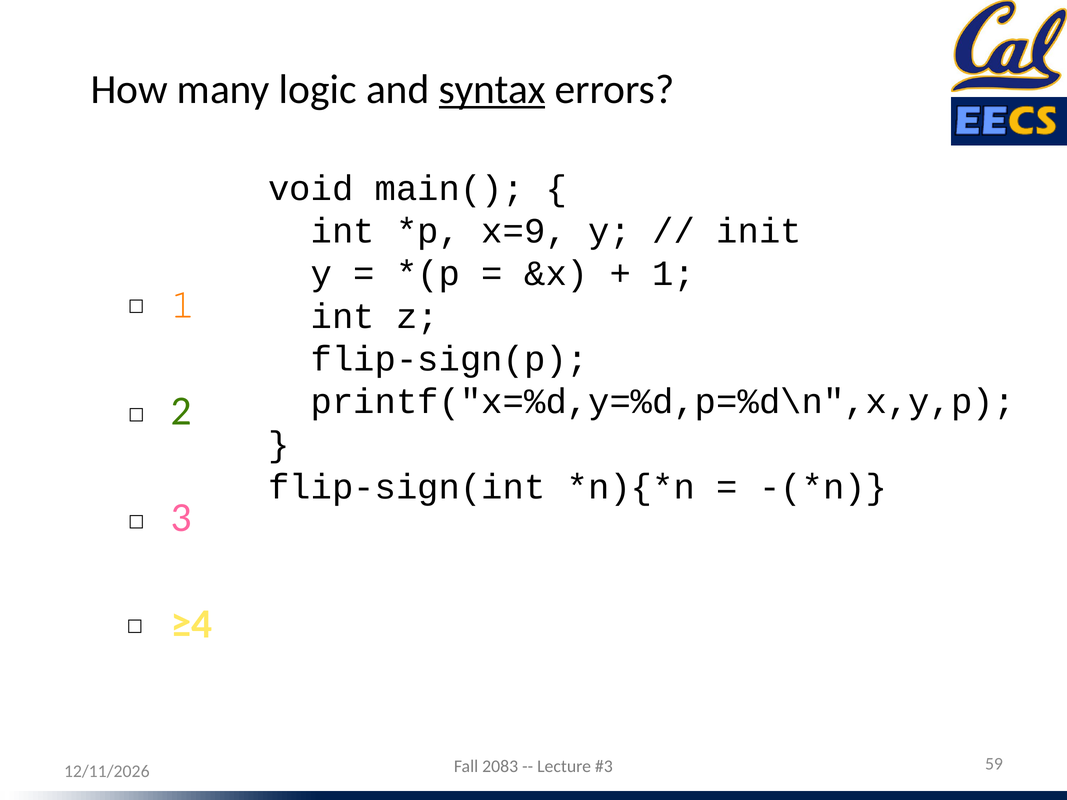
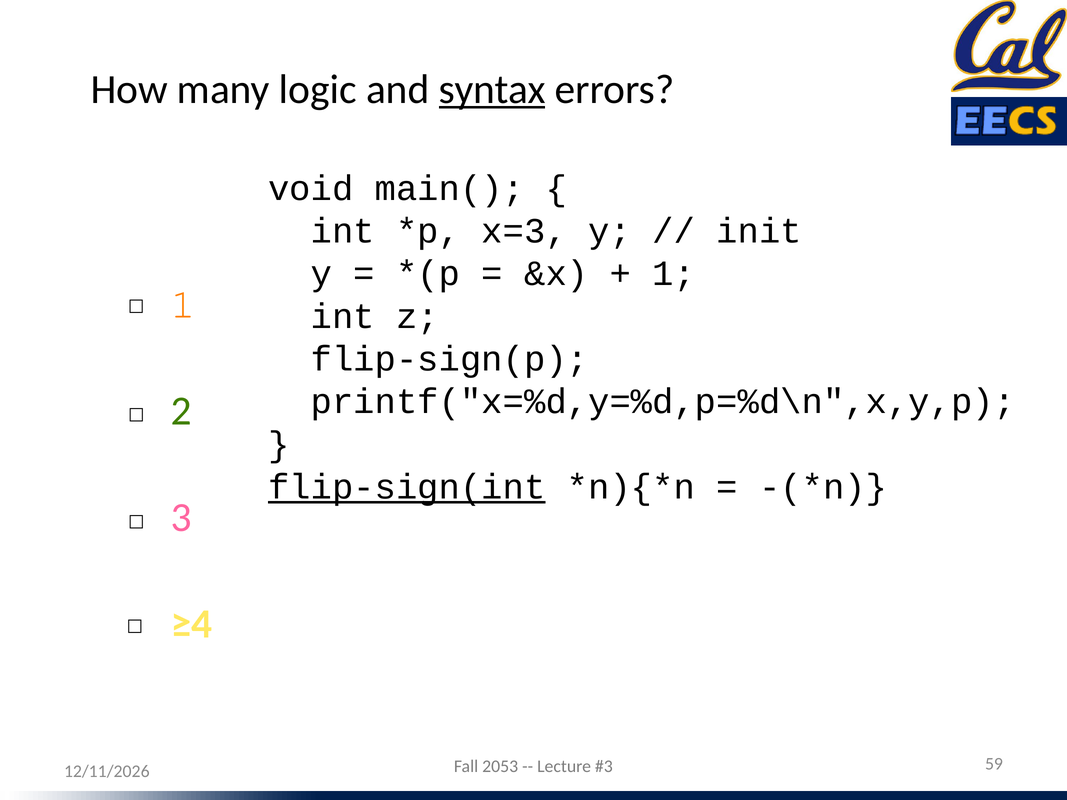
x=9: x=9 -> x=3 (524, 231)
flip-sign(int underline: none -> present (407, 487)
2083: 2083 -> 2053 (500, 766)
